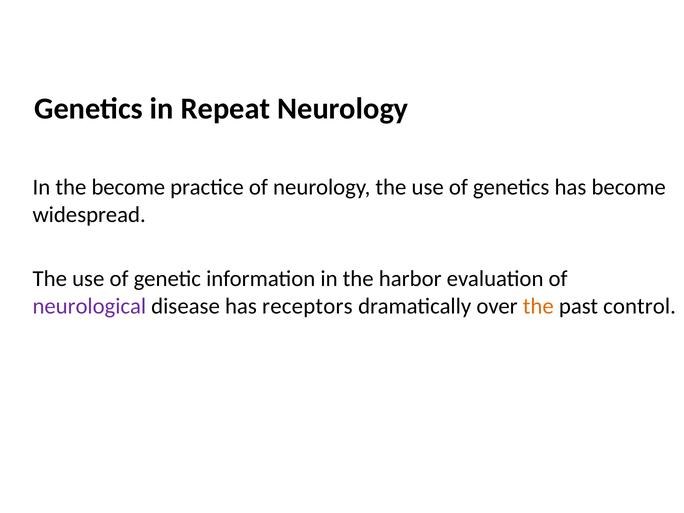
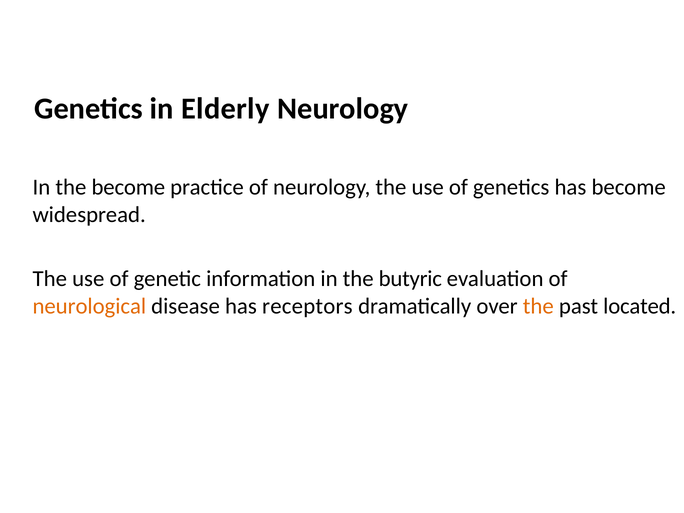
Repeat: Repeat -> Elderly (225, 109)
harbor: harbor -> butyric (410, 279)
neurological colour: purple -> orange (89, 306)
control: control -> located (640, 306)
